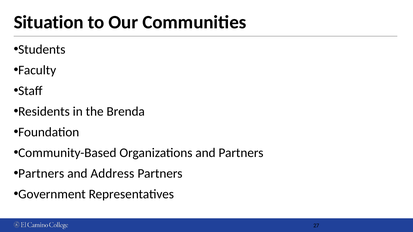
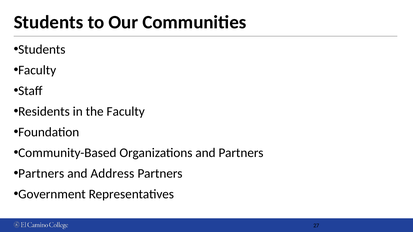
Situation: Situation -> Students (49, 22)
the Brenda: Brenda -> Faculty (126, 112)
